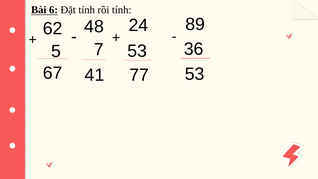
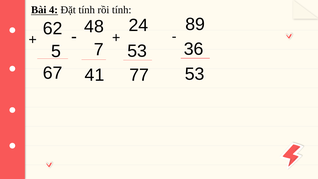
6: 6 -> 4 (53, 10)
